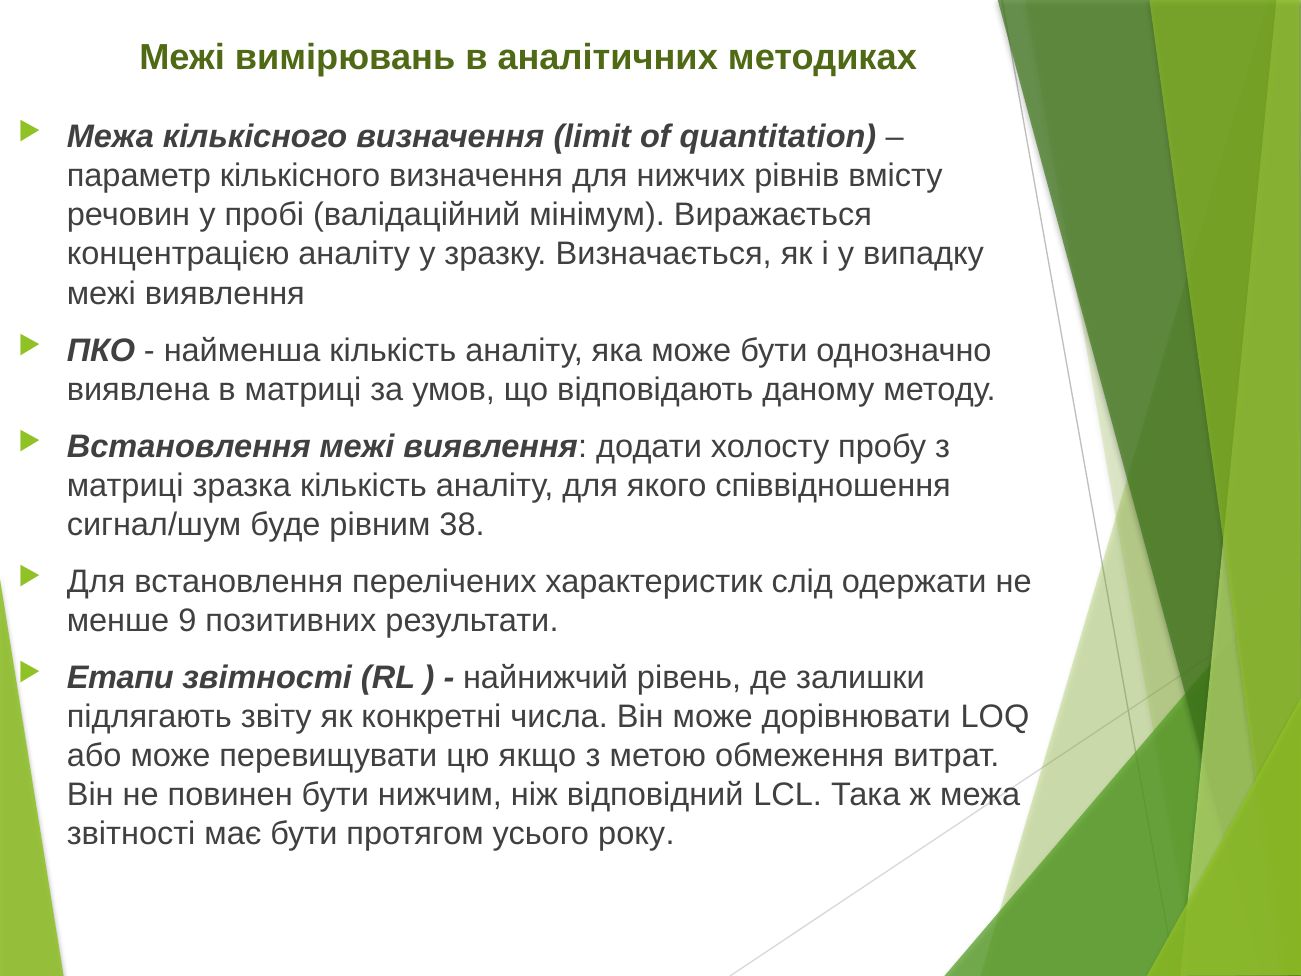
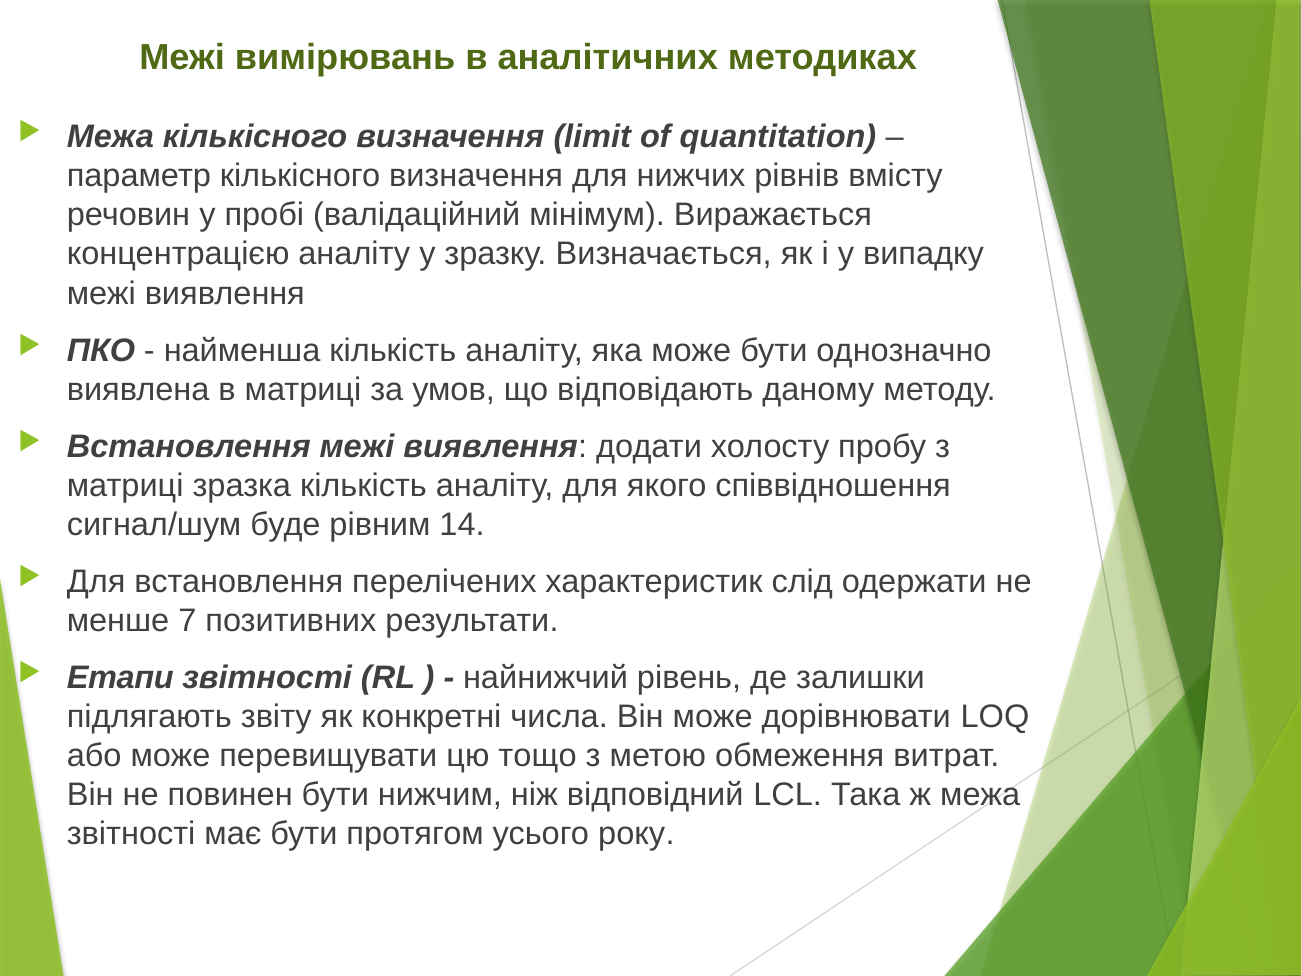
38: 38 -> 14 (462, 525)
9: 9 -> 7 (187, 621)
якщо: якщо -> тощо (538, 756)
